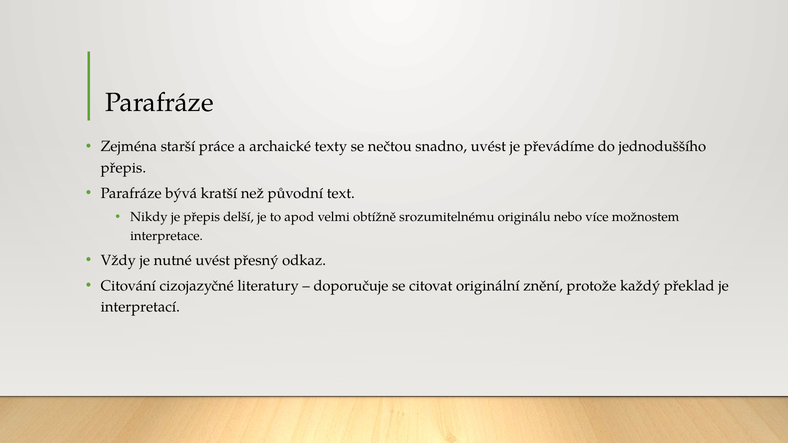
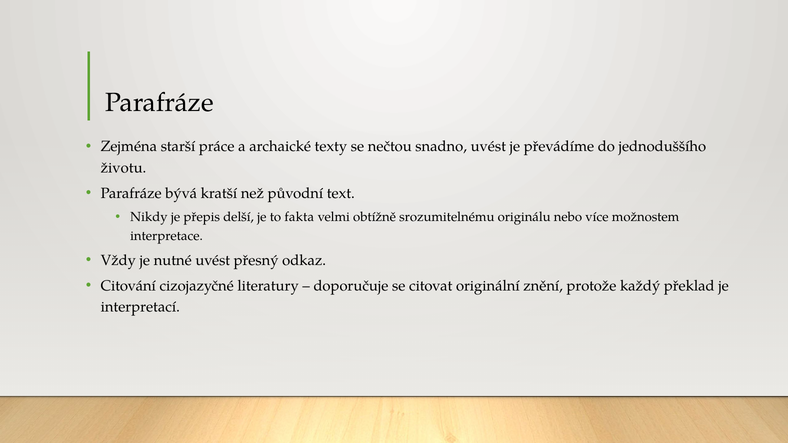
přepis: přepis -> životu (123, 168)
apod: apod -> fakta (299, 217)
